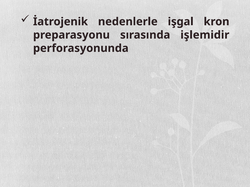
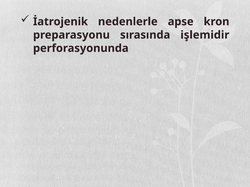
işgal: işgal -> apse (181, 22)
